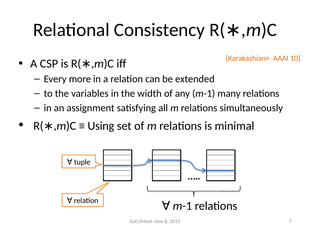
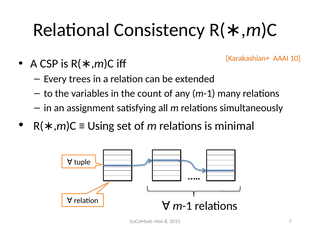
more: more -> trees (80, 79)
width: width -> count (150, 94)
